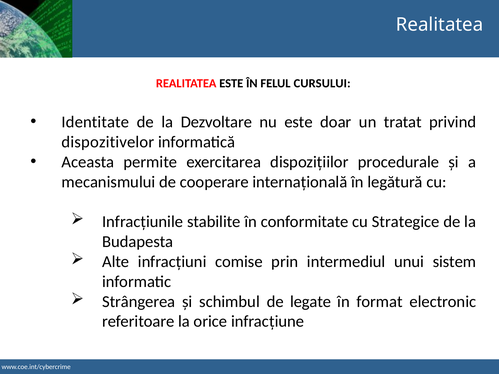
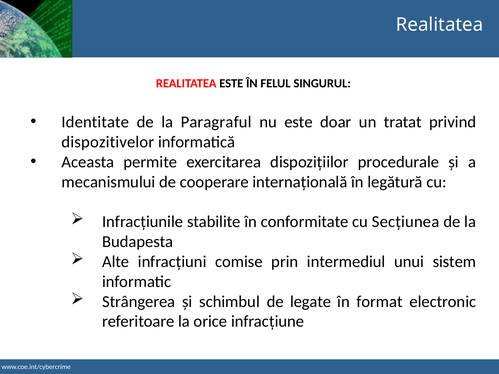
CURSULUI: CURSULUI -> SINGURUL (322, 83)
Dezvoltare: Dezvoltare -> Paragraful (216, 122)
Strategice: Strategice -> Secțiunea (406, 222)
